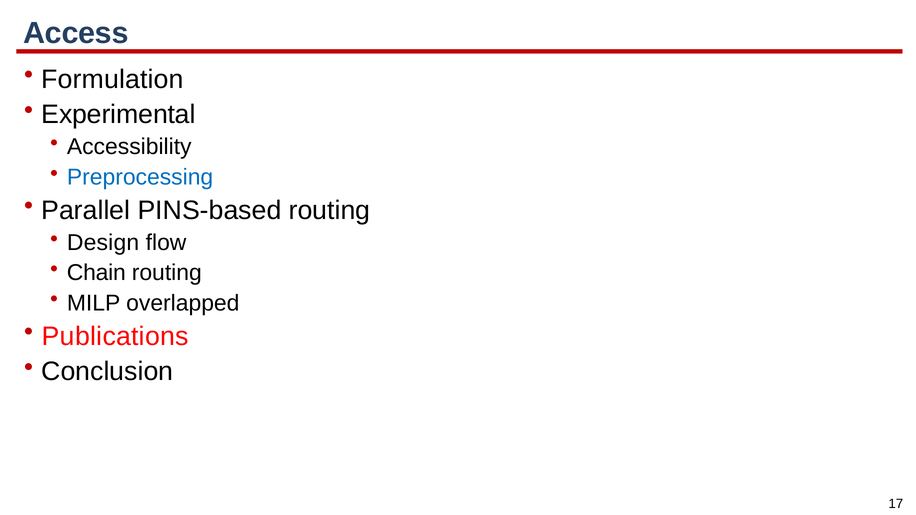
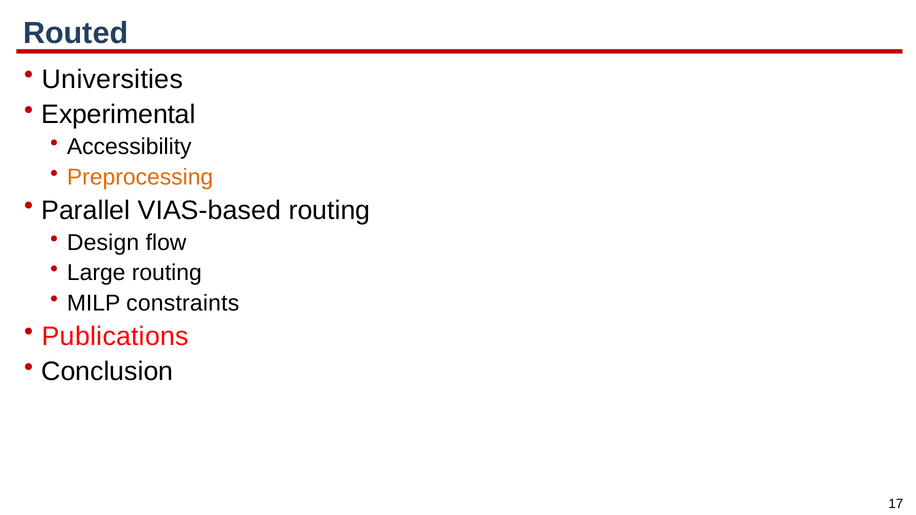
Access: Access -> Routed (76, 33)
Formulation: Formulation -> Universities (112, 79)
Preprocessing colour: blue -> orange (140, 177)
PINS-based: PINS-based -> VIAS-based (209, 210)
Chain: Chain -> Large (96, 273)
overlapped: overlapped -> constraints (183, 303)
